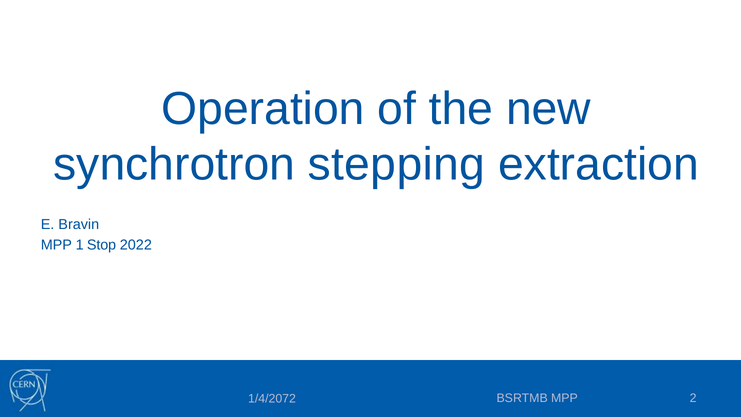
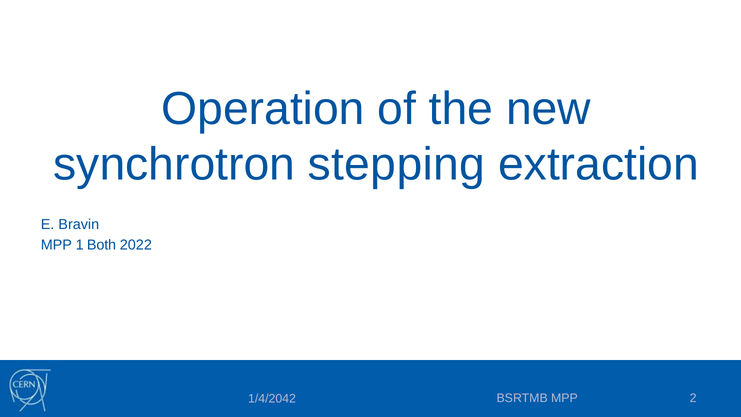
Stop: Stop -> Both (102, 245)
1/4/2072: 1/4/2072 -> 1/4/2042 (272, 399)
